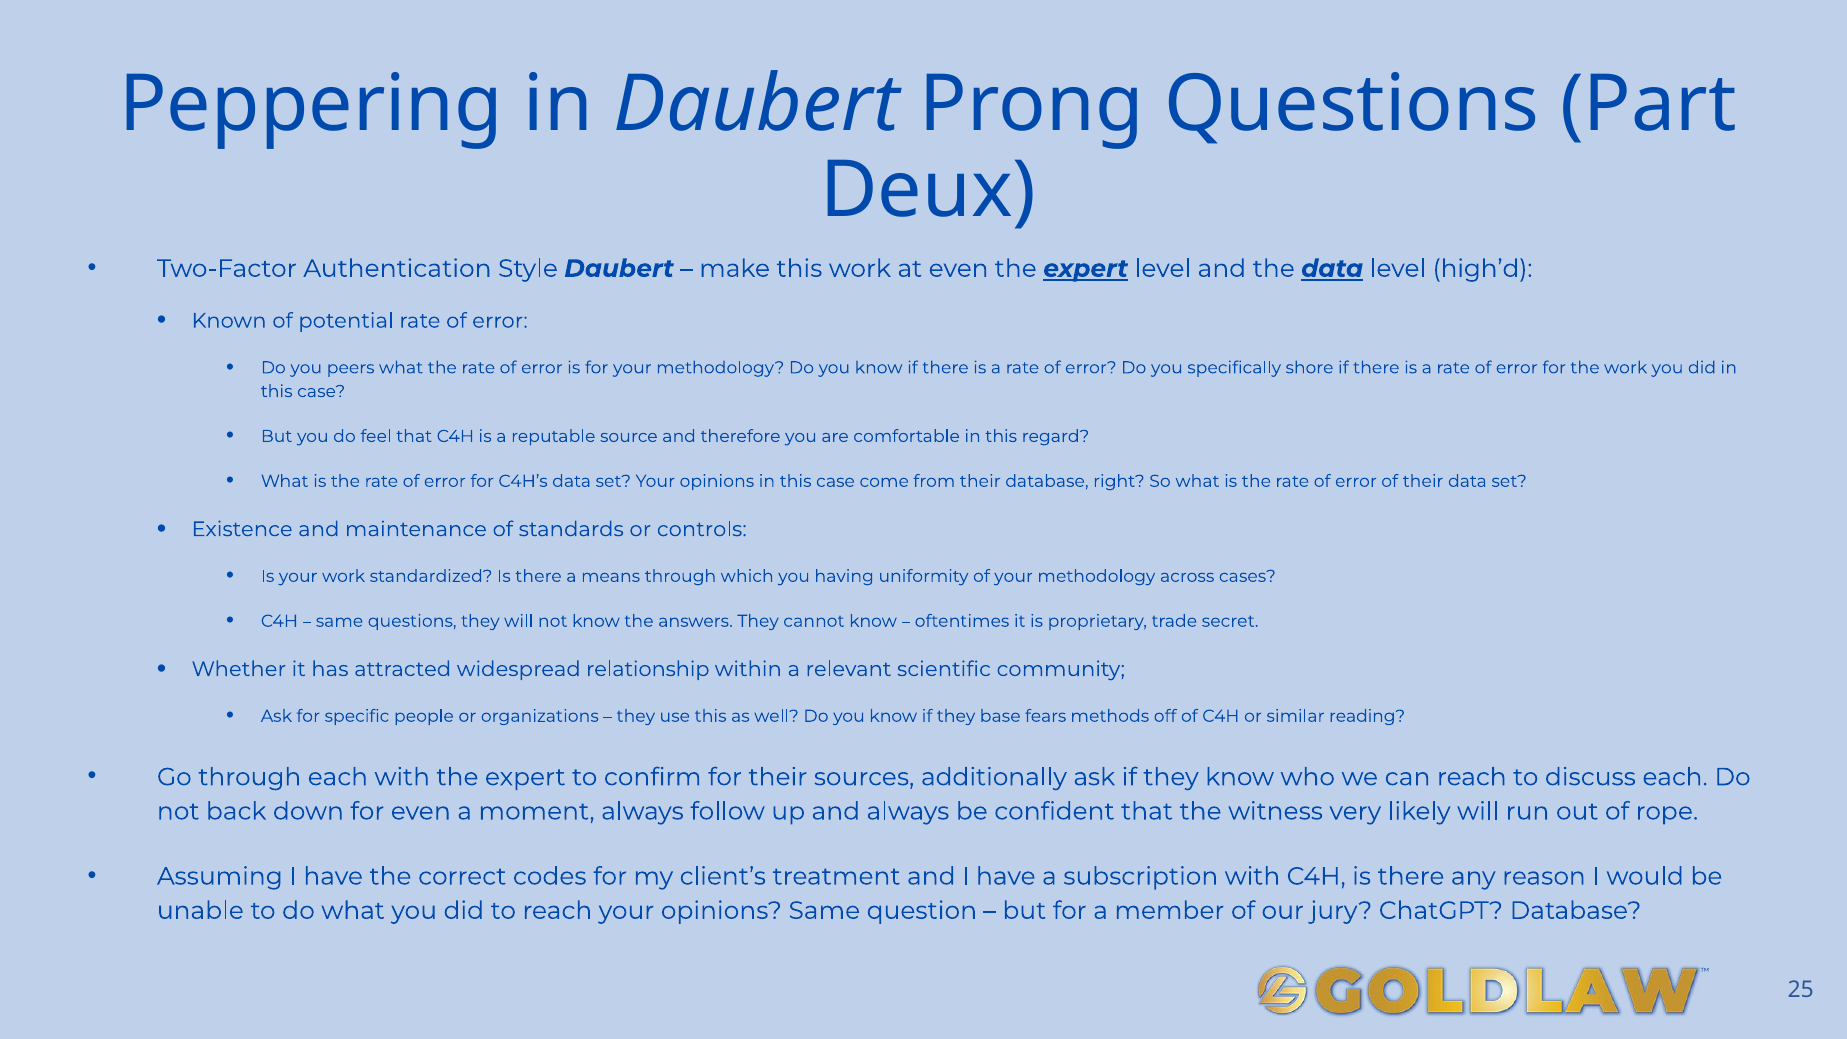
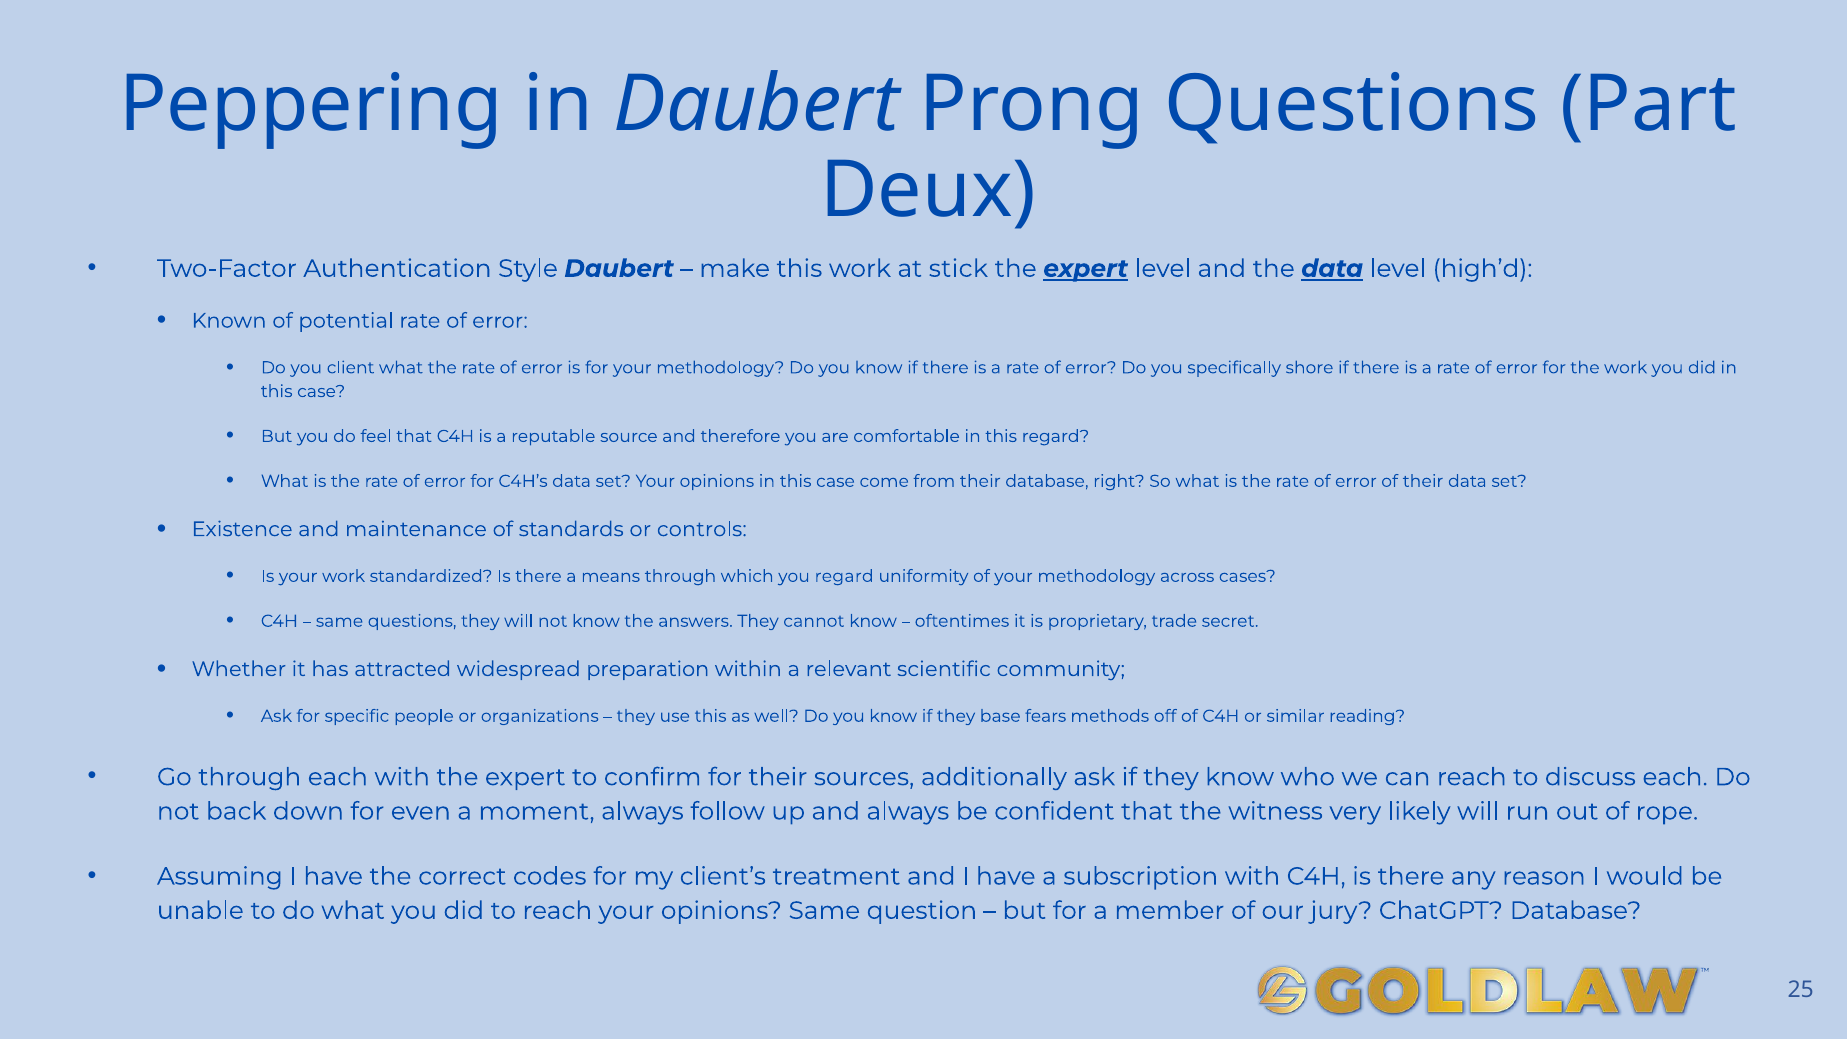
at even: even -> stick (958, 269)
peers: peers -> client (351, 368)
you having: having -> regard (844, 576)
relationship: relationship -> preparation (648, 669)
